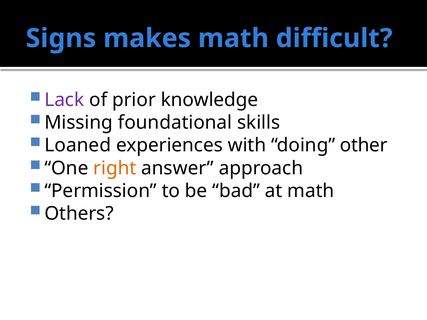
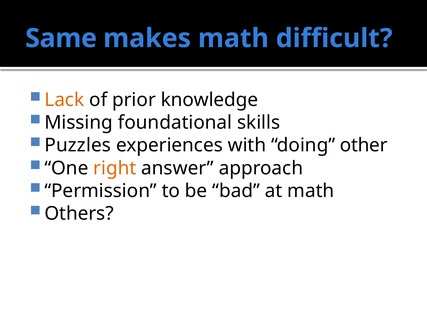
Signs: Signs -> Same (61, 38)
Lack colour: purple -> orange (64, 100)
Loaned: Loaned -> Puzzles (78, 145)
